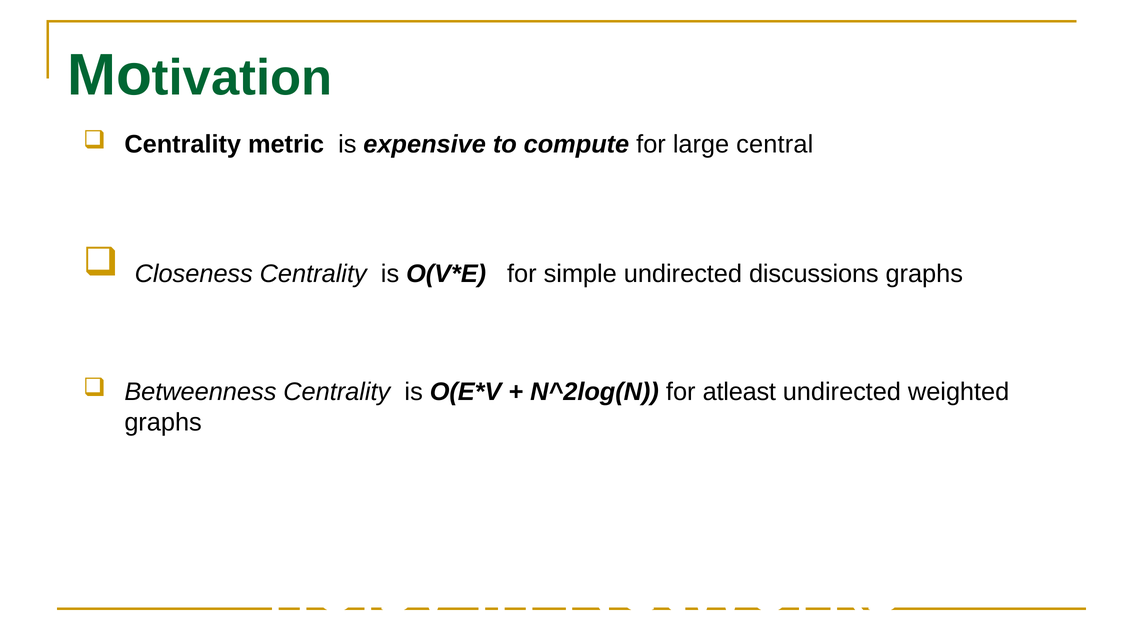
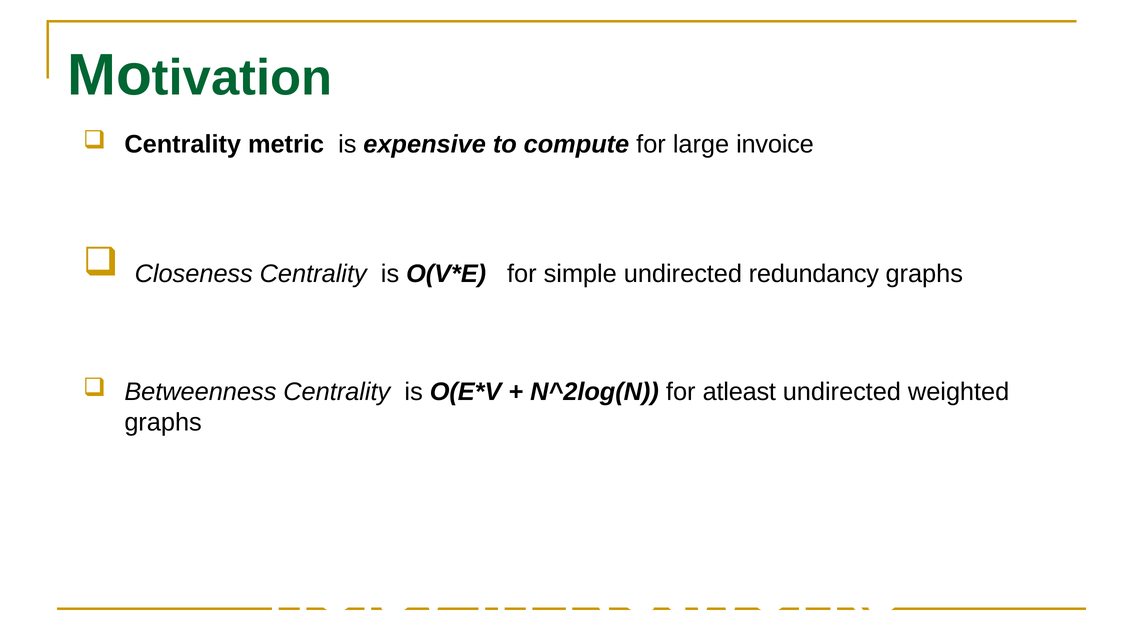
central: central -> invoice (775, 145)
discussions: discussions -> redundancy (814, 274)
